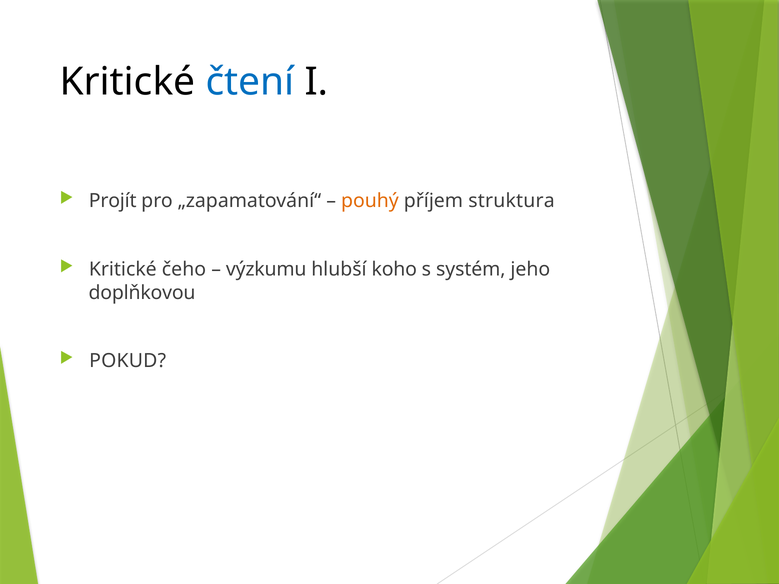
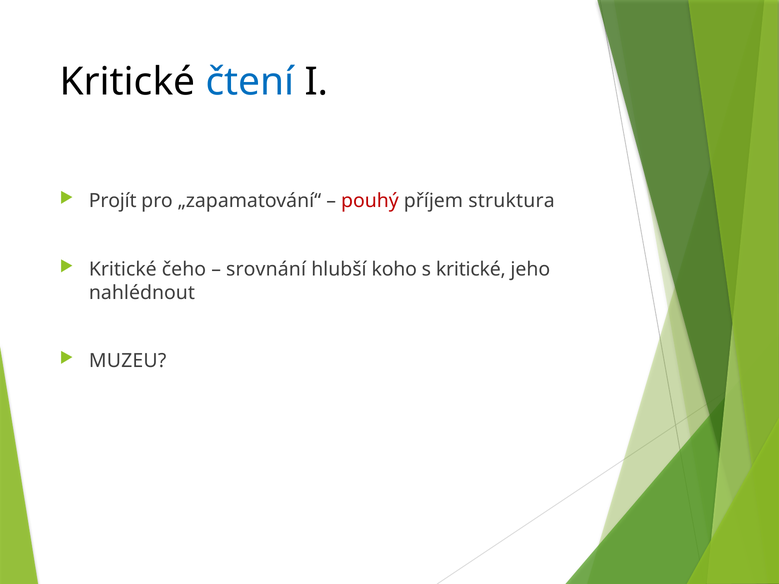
pouhý colour: orange -> red (370, 201)
výzkumu: výzkumu -> srovnání (266, 269)
s systém: systém -> kritické (471, 269)
doplňkovou: doplňkovou -> nahlédnout (142, 293)
POKUD: POKUD -> MUZEU (128, 361)
